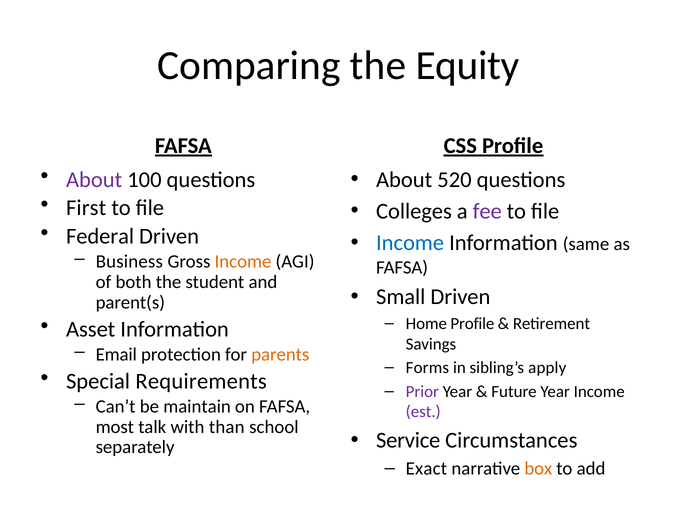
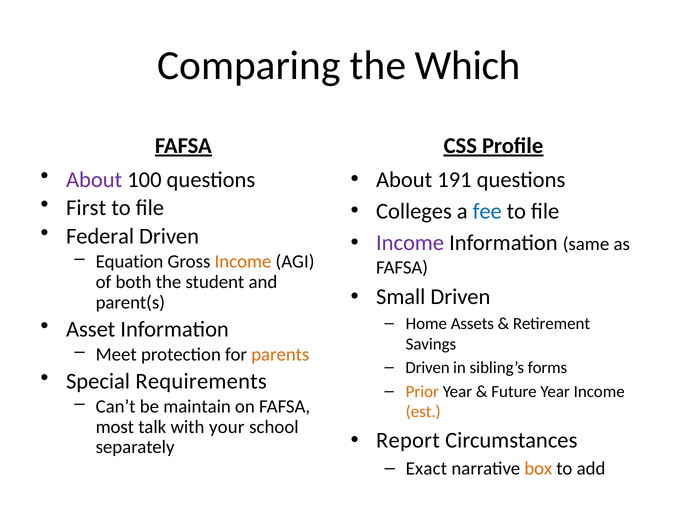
Equity: Equity -> Which (468, 66)
520: 520 -> 191 (454, 180)
fee colour: purple -> blue (487, 211)
Income colour: blue -> purple (410, 243)
Business: Business -> Equation (129, 262)
Home Profile: Profile -> Assets (472, 324)
Email: Email -> Meet (116, 354)
Forms: Forms -> Driven (428, 368)
apply: apply -> forms (547, 368)
Prior colour: purple -> orange (422, 391)
est colour: purple -> orange (423, 412)
than: than -> your (227, 427)
Service: Service -> Report (408, 440)
